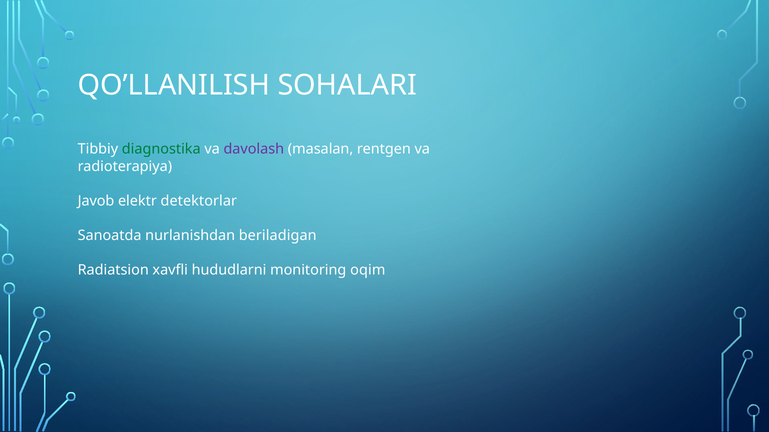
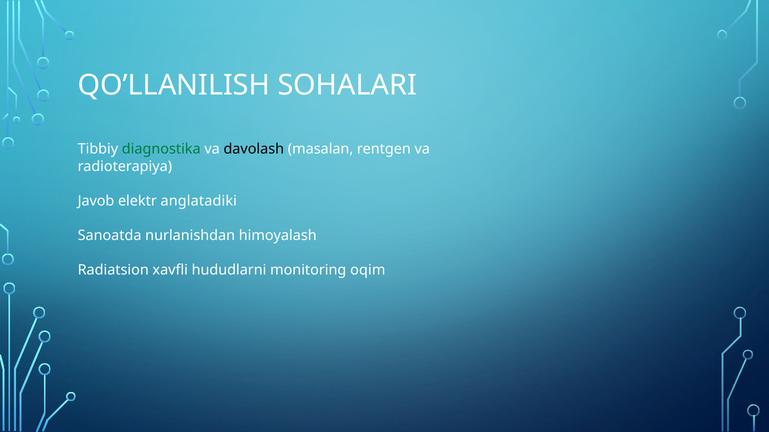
davolash colour: purple -> black (254, 149)
detektorlar: detektorlar -> anglatadiki (199, 201)
beriladigan: beriladigan -> himoyalash (278, 236)
